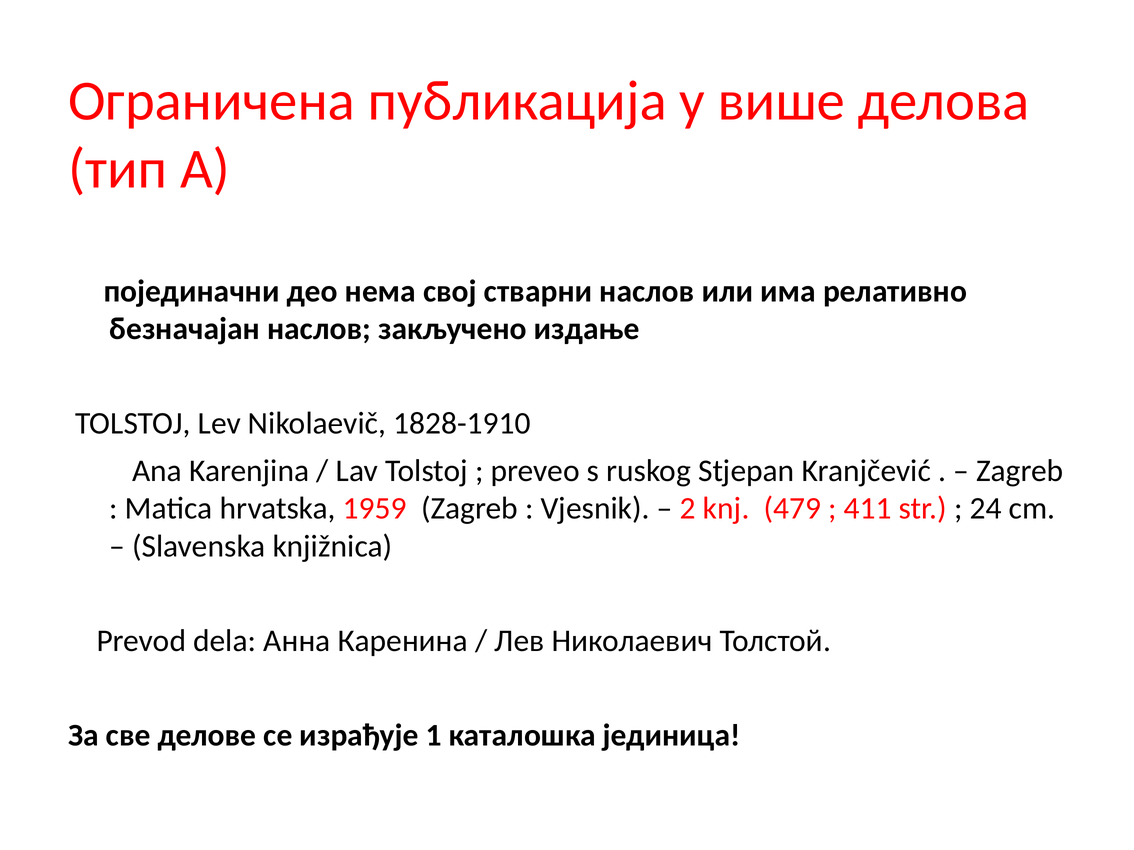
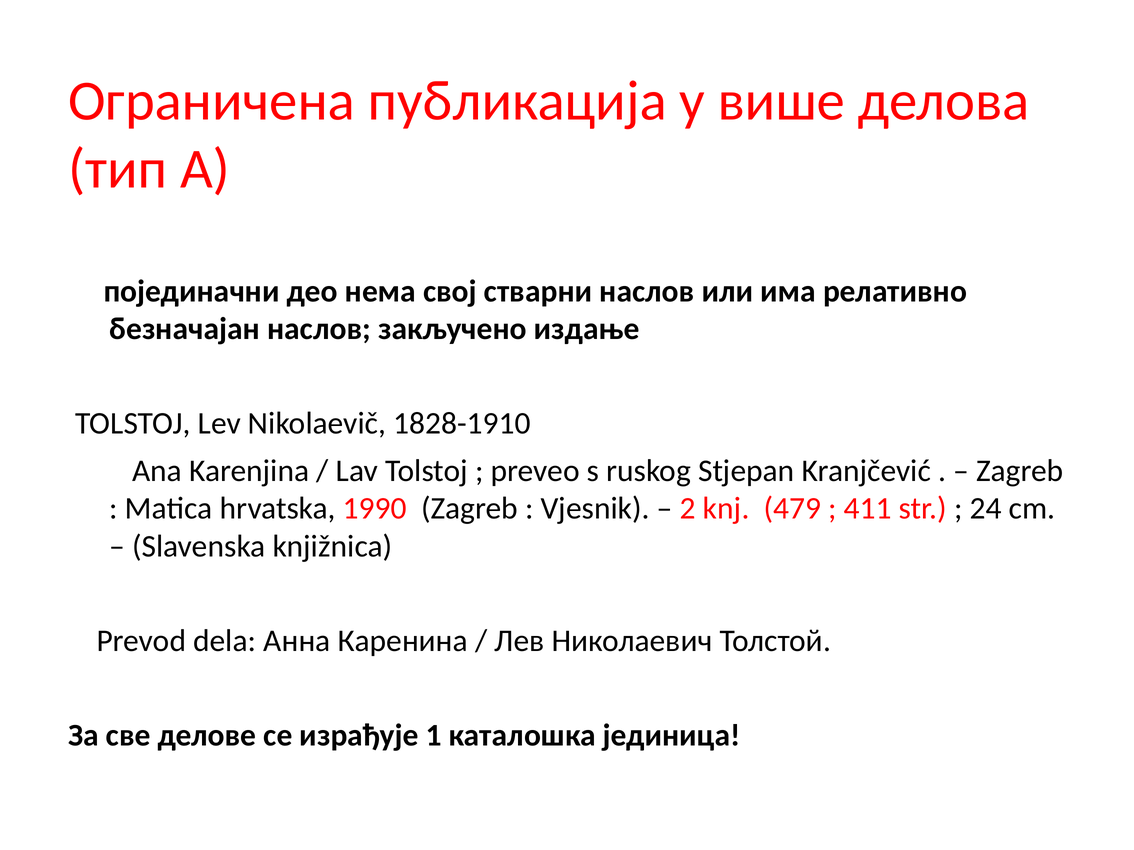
1959: 1959 -> 1990 (375, 509)
